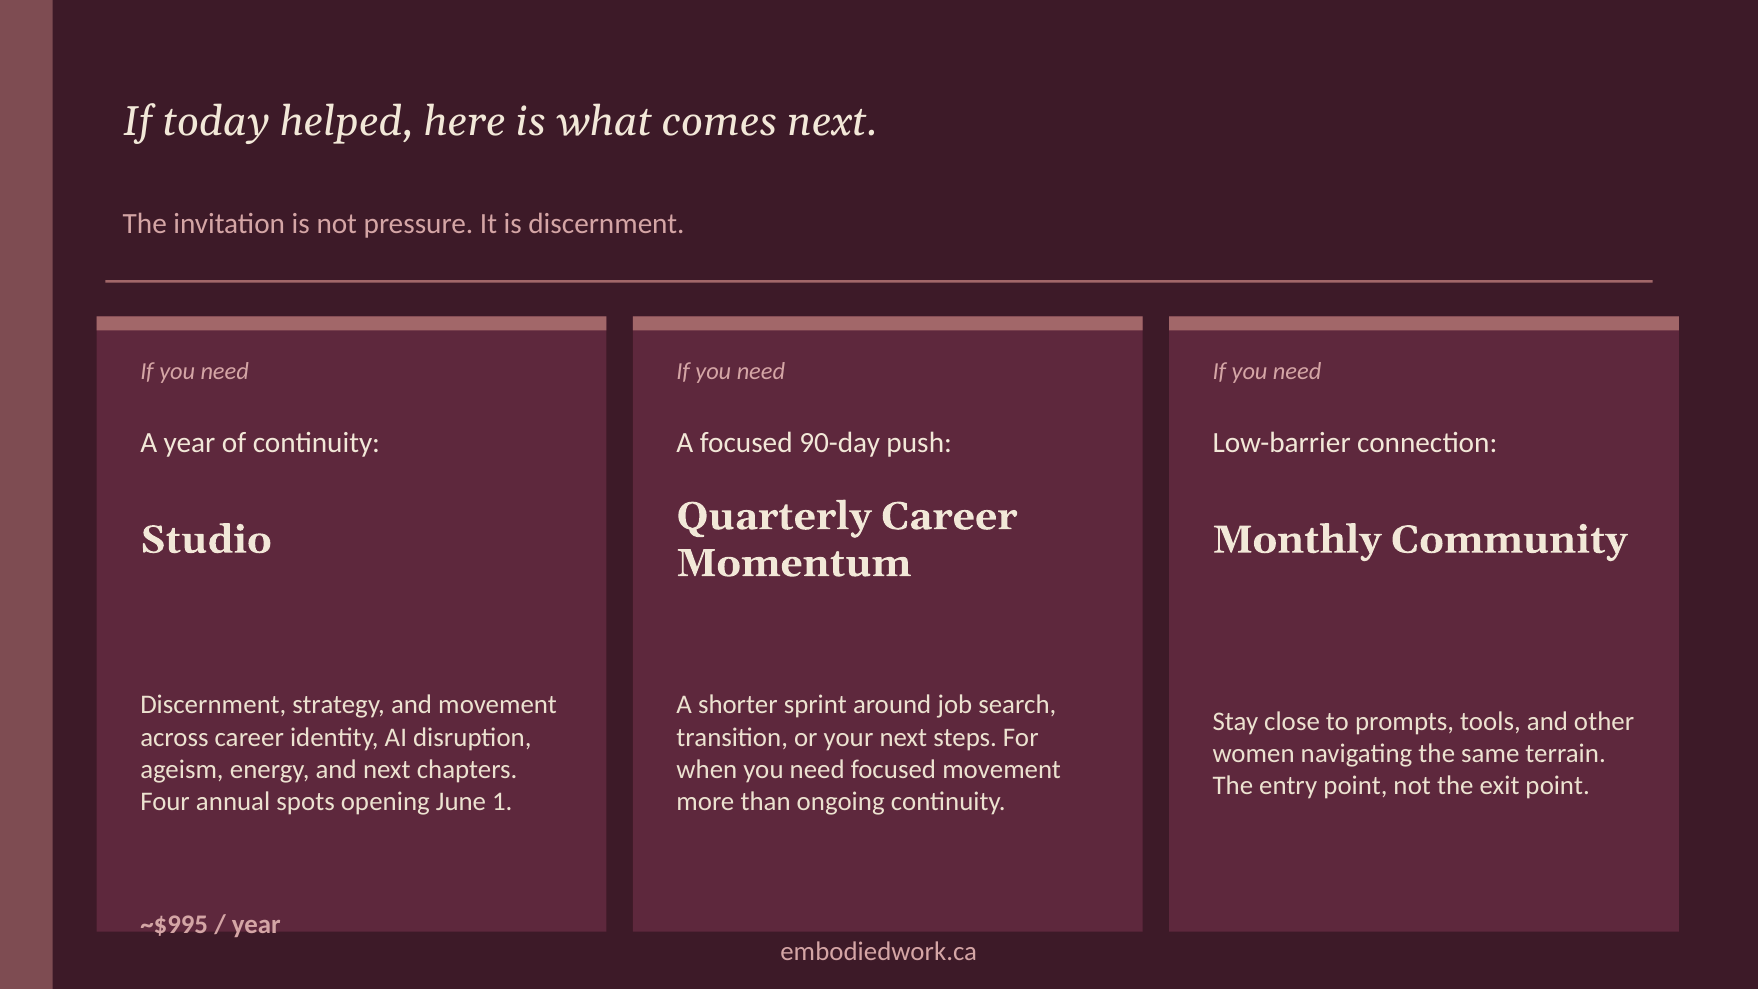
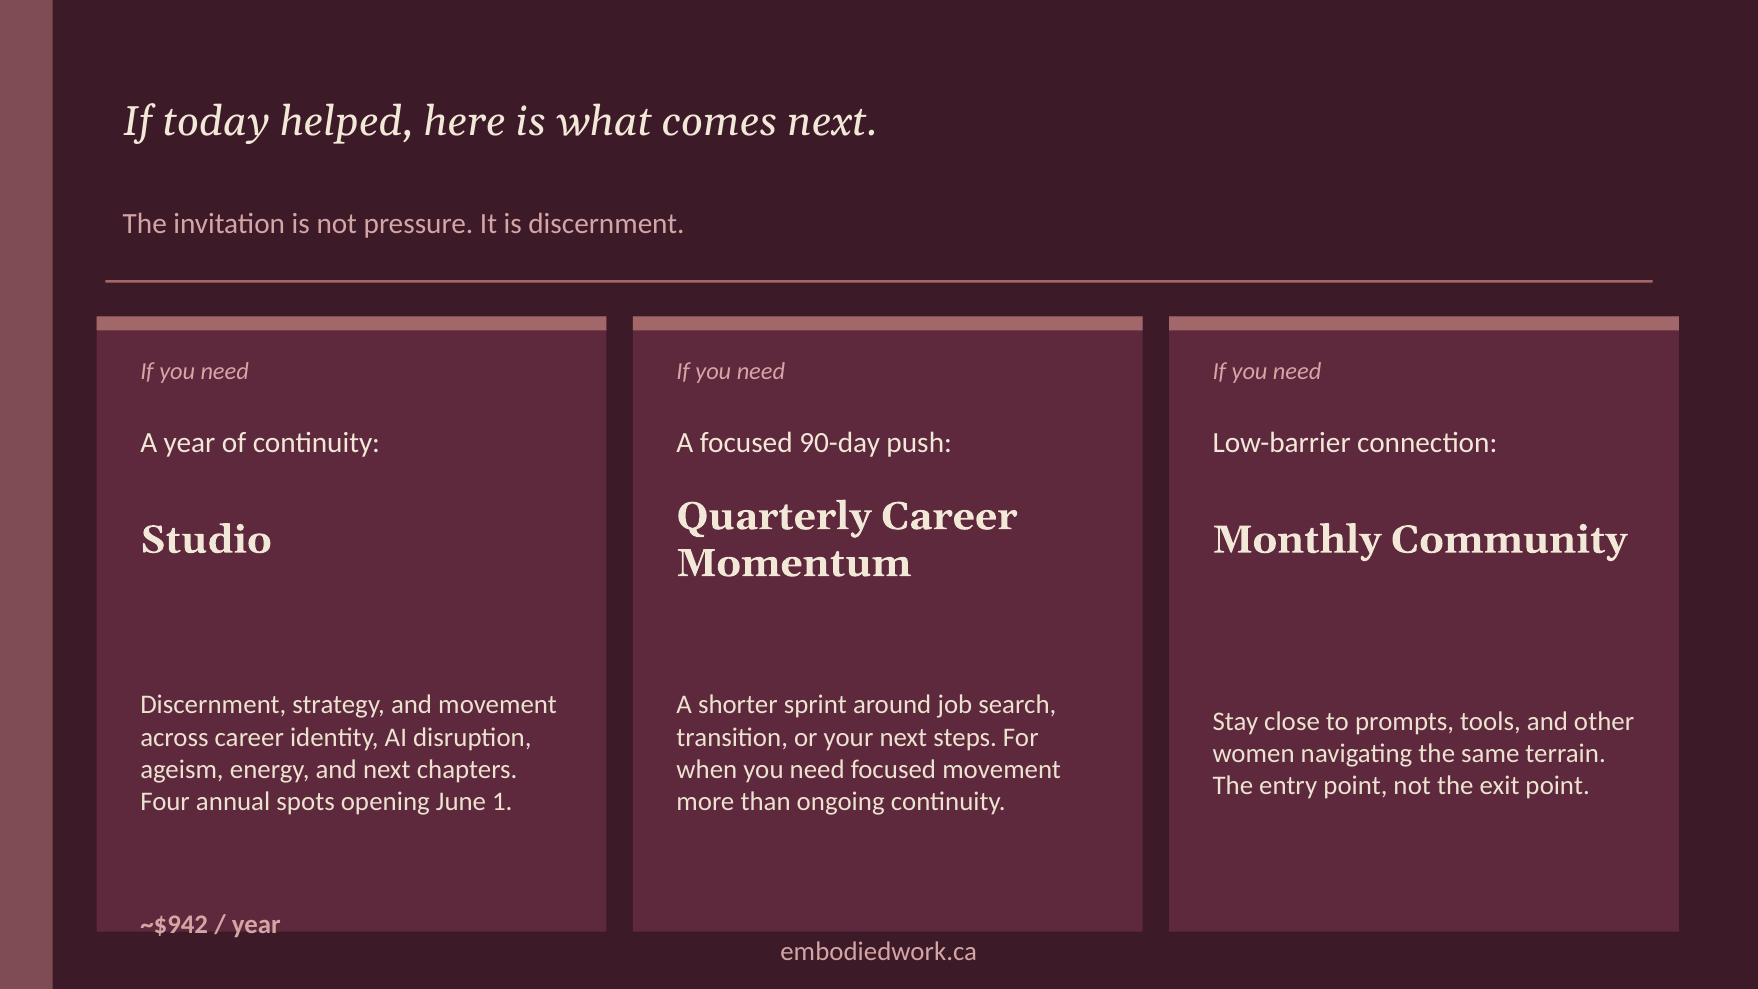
~$995: ~$995 -> ~$942 (174, 925)
